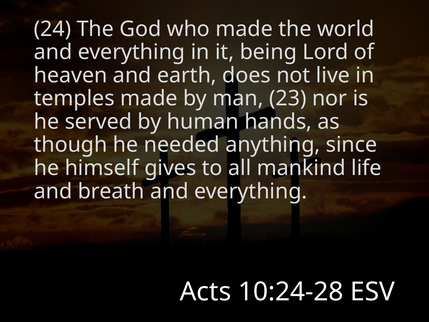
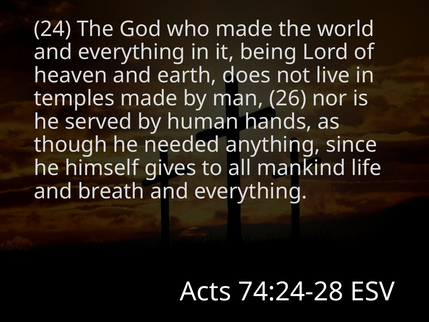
23: 23 -> 26 (288, 98)
10:24-28: 10:24-28 -> 74:24-28 (291, 292)
